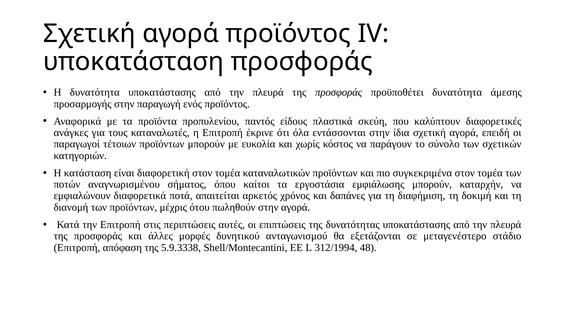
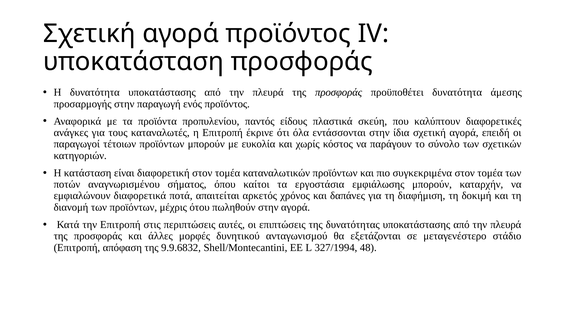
5.9.3338: 5.9.3338 -> 9.9.6832 (181, 247)
312/1994: 312/1994 -> 327/1994 (336, 247)
